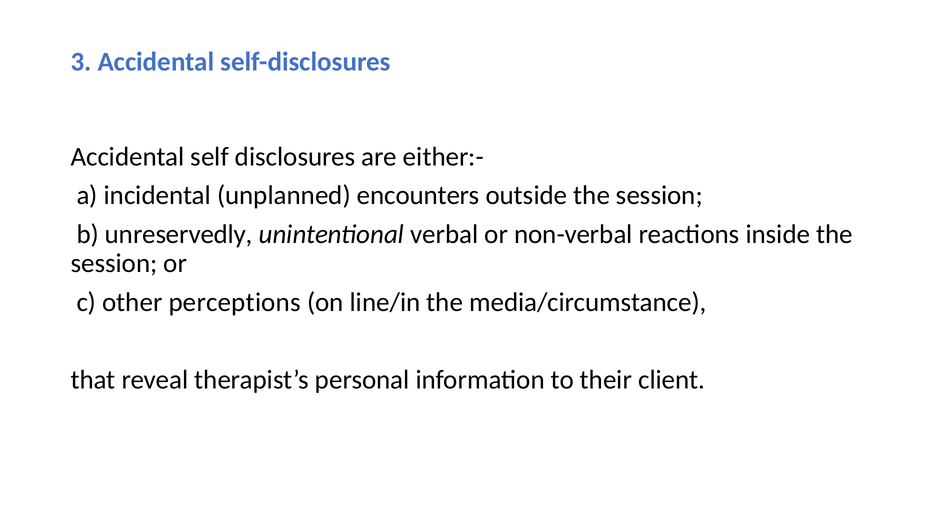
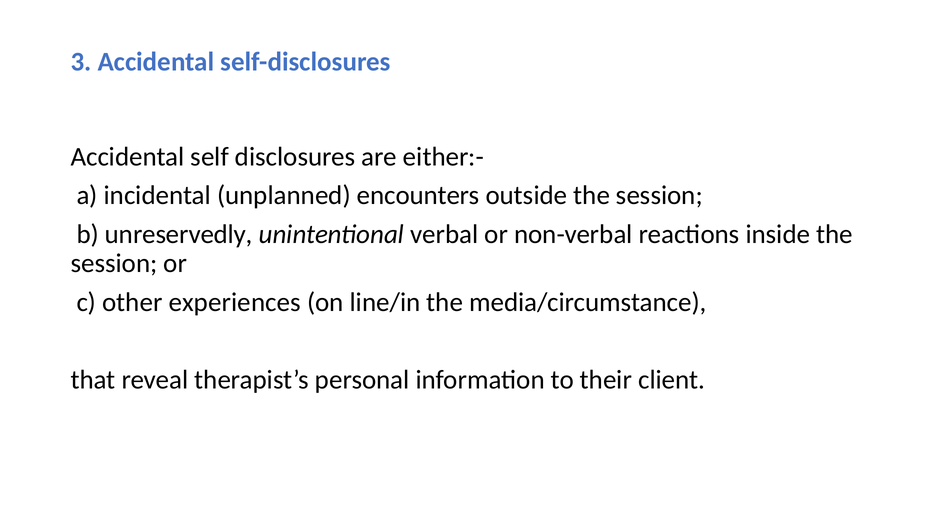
perceptions: perceptions -> experiences (235, 302)
